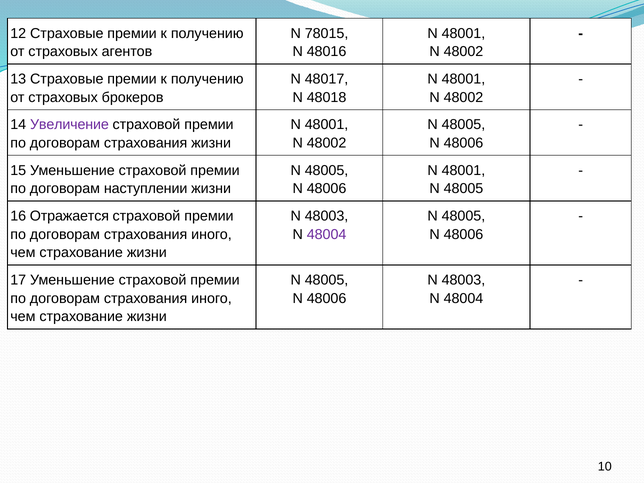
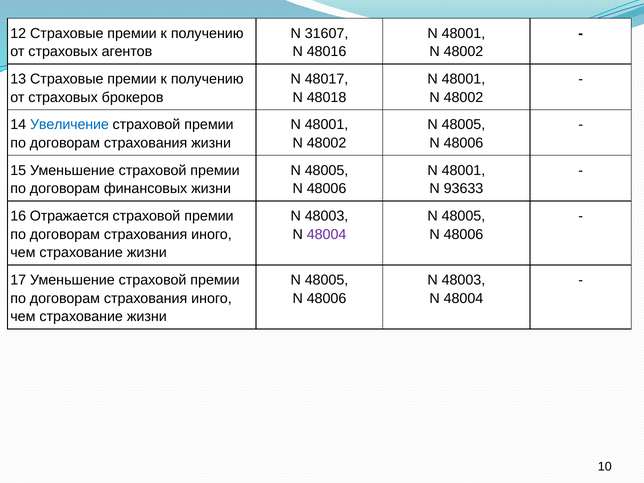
78015: 78015 -> 31607 (327, 33)
Увеличение colour: purple -> blue (69, 125)
наступлении: наступлении -> финансовых (146, 189)
48005: 48005 -> 93633 (464, 189)
